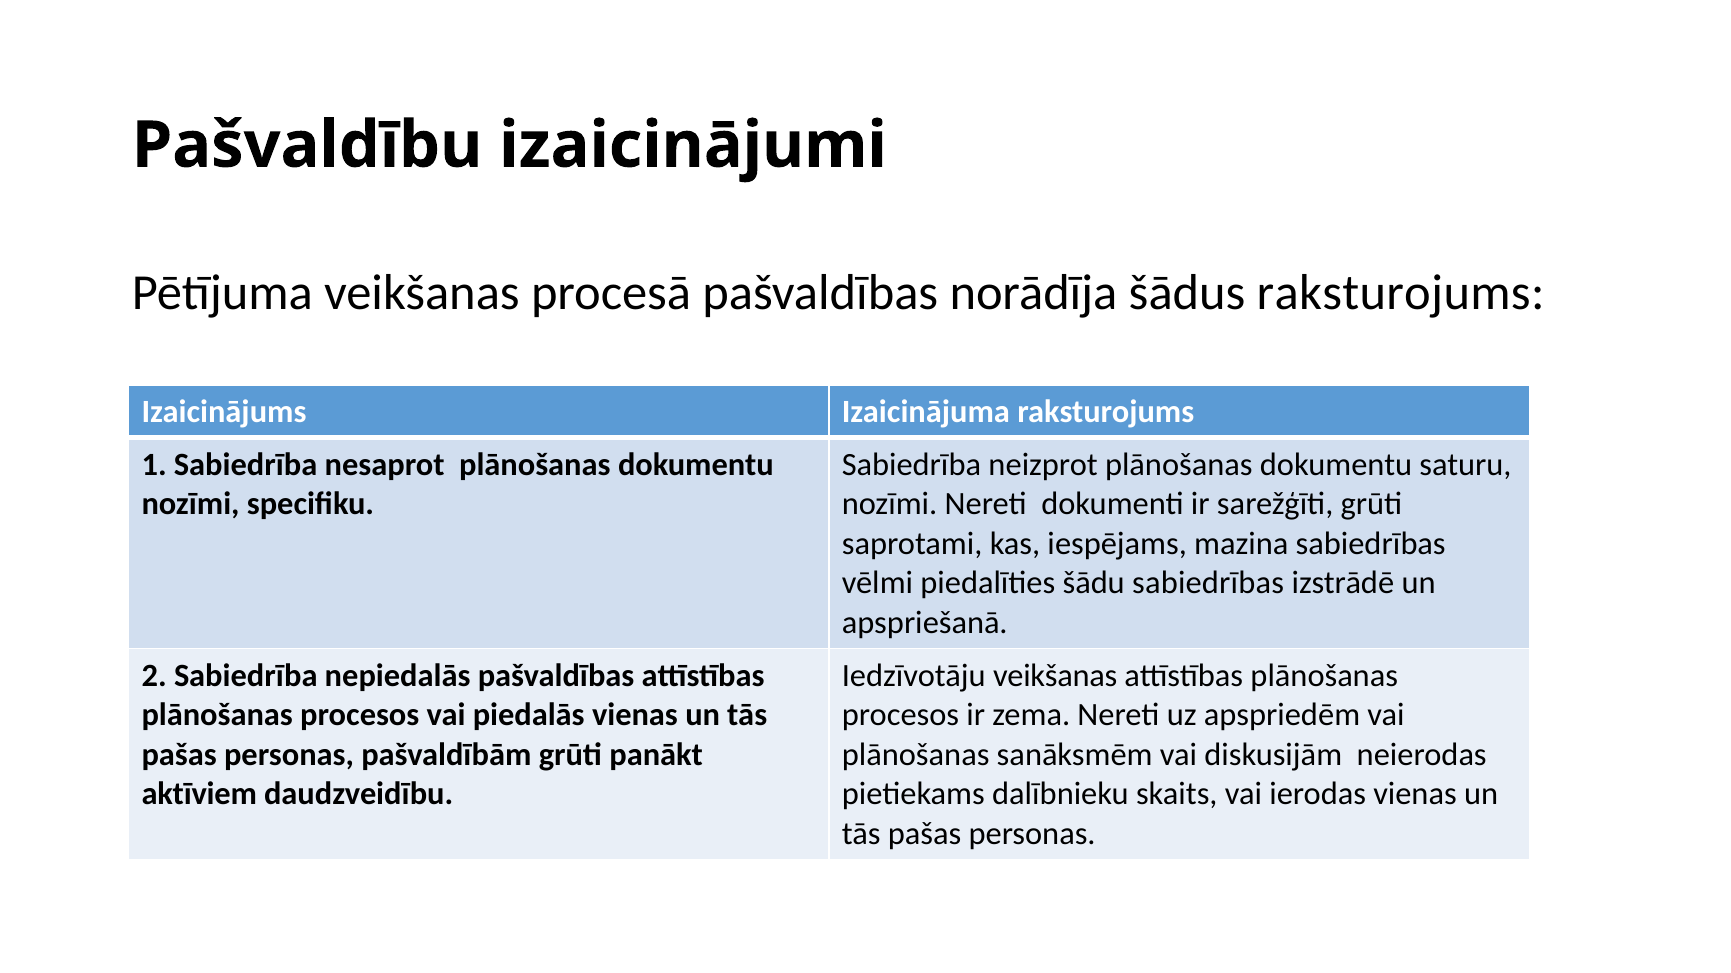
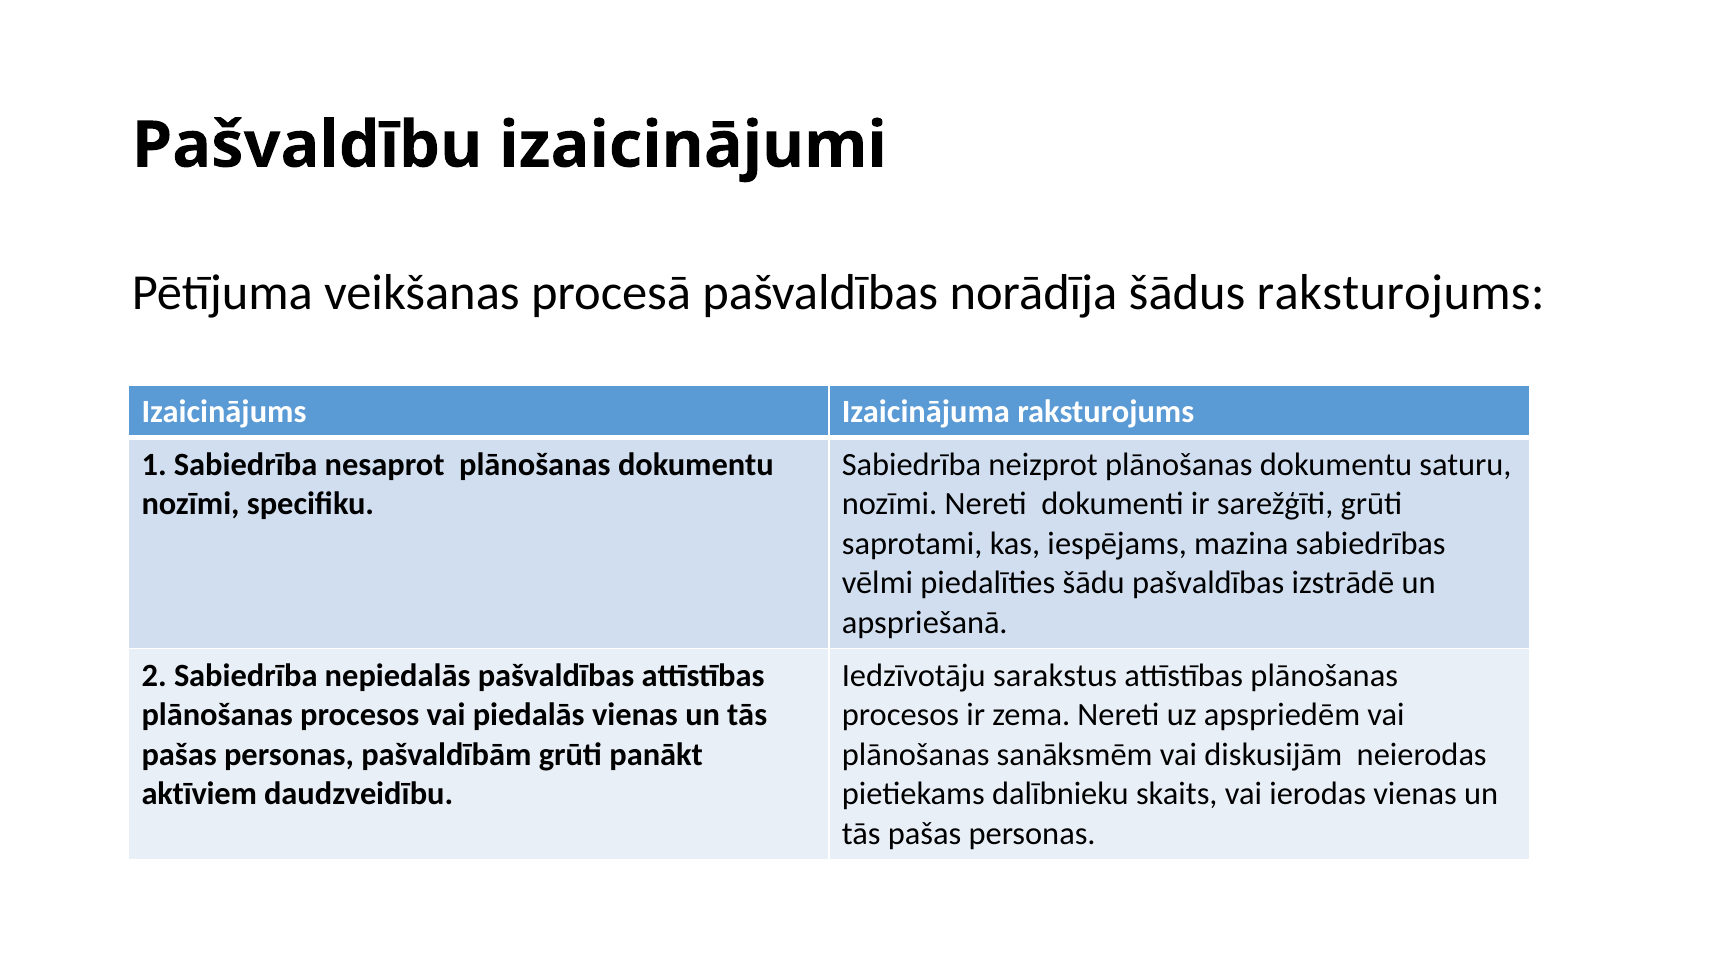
šādu sabiedrības: sabiedrības -> pašvaldības (1208, 584)
Iedzīvotāju veikšanas: veikšanas -> sarakstus (1055, 676)
